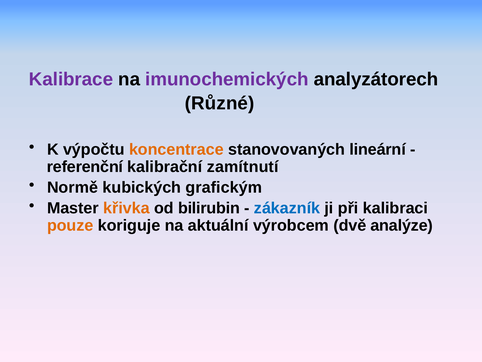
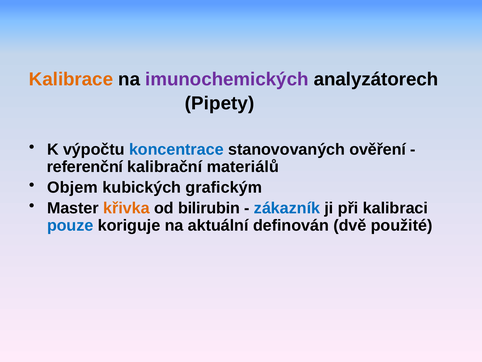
Kalibrace colour: purple -> orange (71, 79)
Různé: Různé -> Pipety (220, 103)
koncentrace colour: orange -> blue (176, 149)
lineární: lineární -> ověření (378, 149)
zamítnutí: zamítnutí -> materiálů (243, 167)
Normě: Normě -> Objem (72, 187)
pouze colour: orange -> blue (70, 225)
výrobcem: výrobcem -> definován (291, 225)
analýze: analýze -> použité (402, 225)
